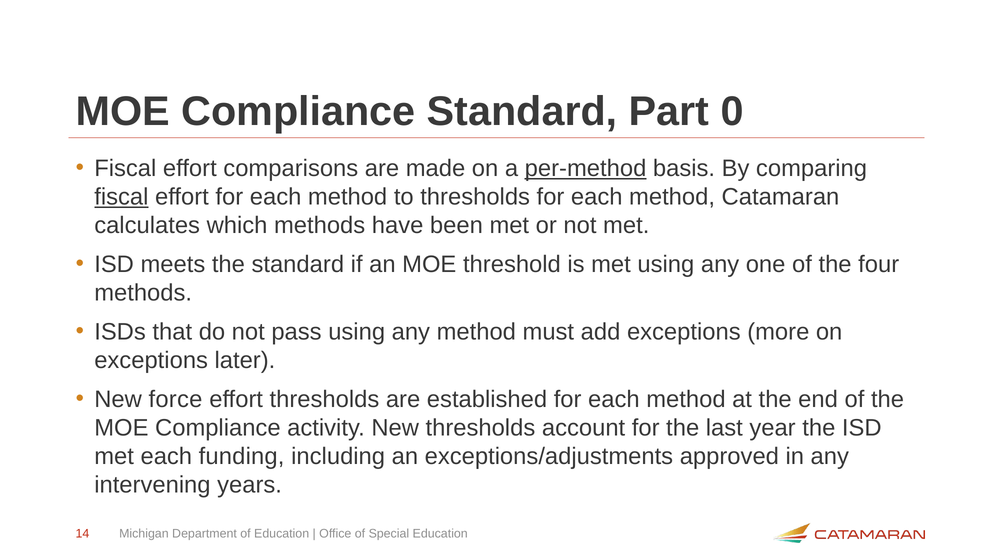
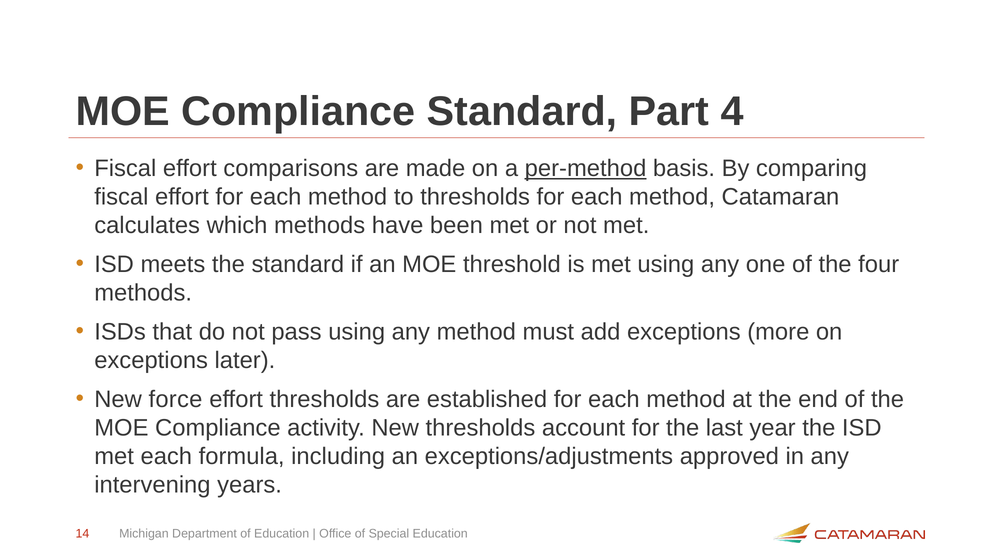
0: 0 -> 4 (732, 111)
fiscal underline: present -> none (121, 197)
funding: funding -> formula (242, 456)
